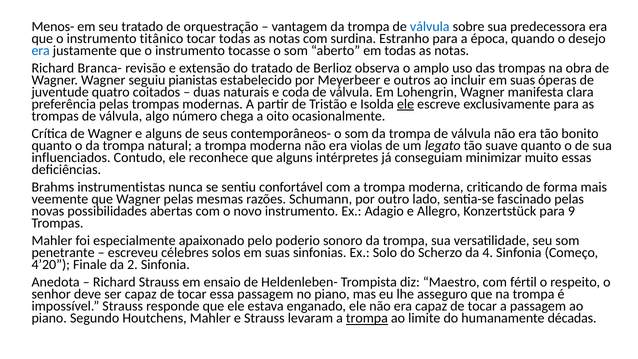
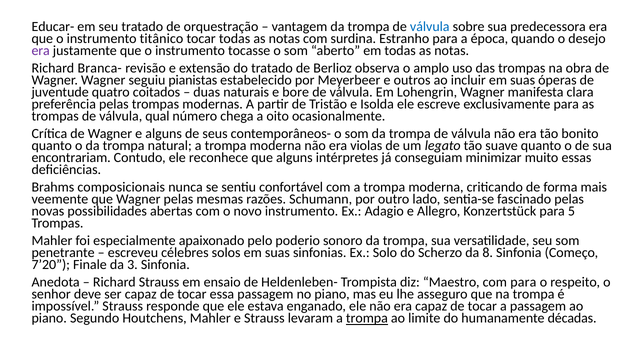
Menos-: Menos- -> Educar- (53, 26)
era colour: blue -> purple (41, 51)
coda: coda -> bore (296, 92)
ele underline: present -> none (406, 104)
algo: algo -> qual (157, 116)
influenciados: influenciados -> encontrariam (71, 158)
instrumentistas: instrumentistas -> composicionais (121, 187)
9: 9 -> 5 (571, 211)
4: 4 -> 8 (488, 253)
4’20: 4’20 -> 7’20 (51, 265)
2: 2 -> 3 (132, 265)
com fértil: fértil -> para (523, 282)
